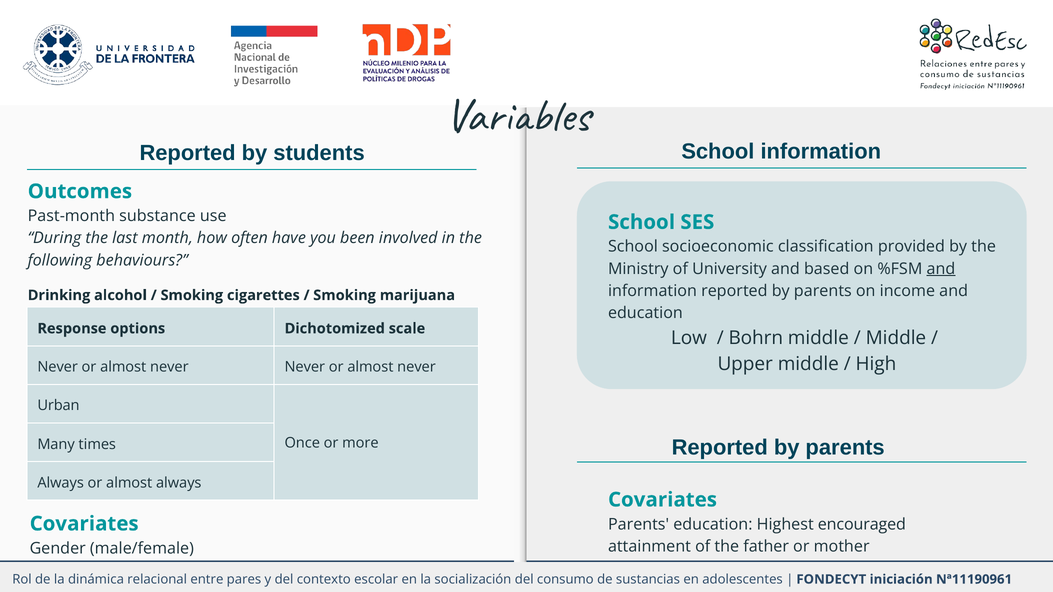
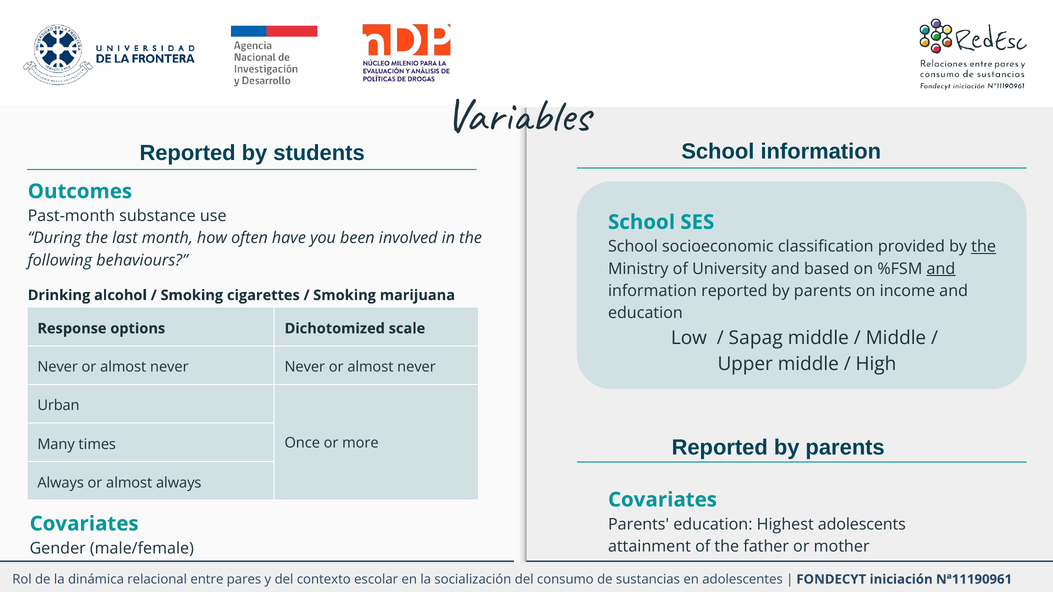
the underline: none -> present (984, 247)
Bohrn: Bohrn -> Sapag (756, 338)
encouraged: encouraged -> adolescents (862, 525)
